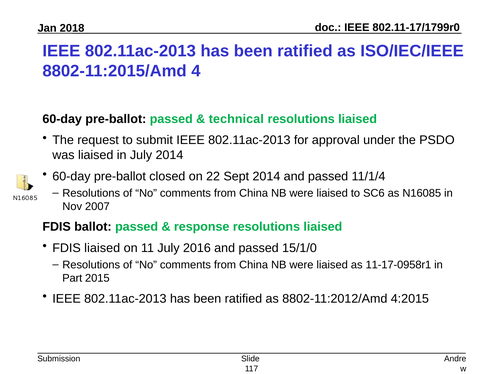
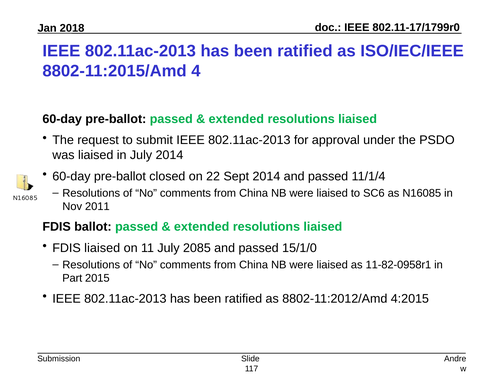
technical: technical -> extended (236, 119)
2007: 2007 -> 2011 (97, 206)
response: response -> extended (202, 227)
2016: 2016 -> 2085 (197, 248)
11-17-0958r1: 11-17-0958r1 -> 11-82-0958r1 (398, 265)
